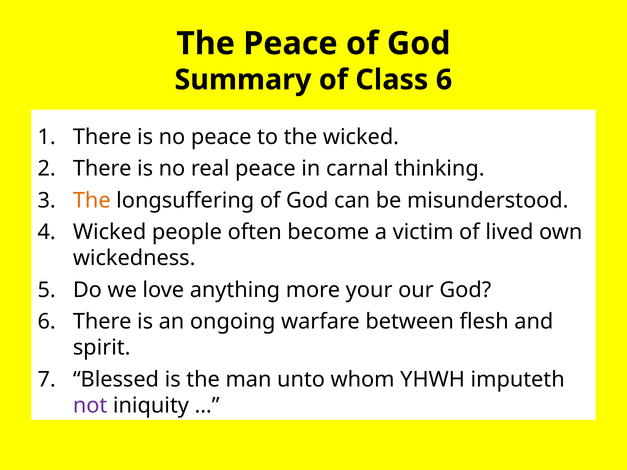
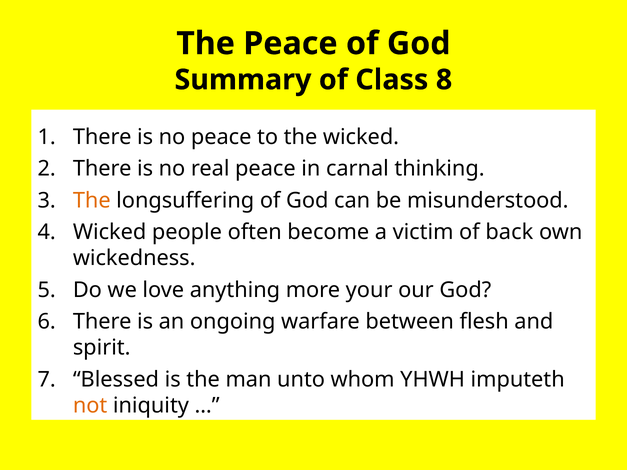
Class 6: 6 -> 8 (444, 80)
lived: lived -> back (509, 232)
not colour: purple -> orange (90, 406)
